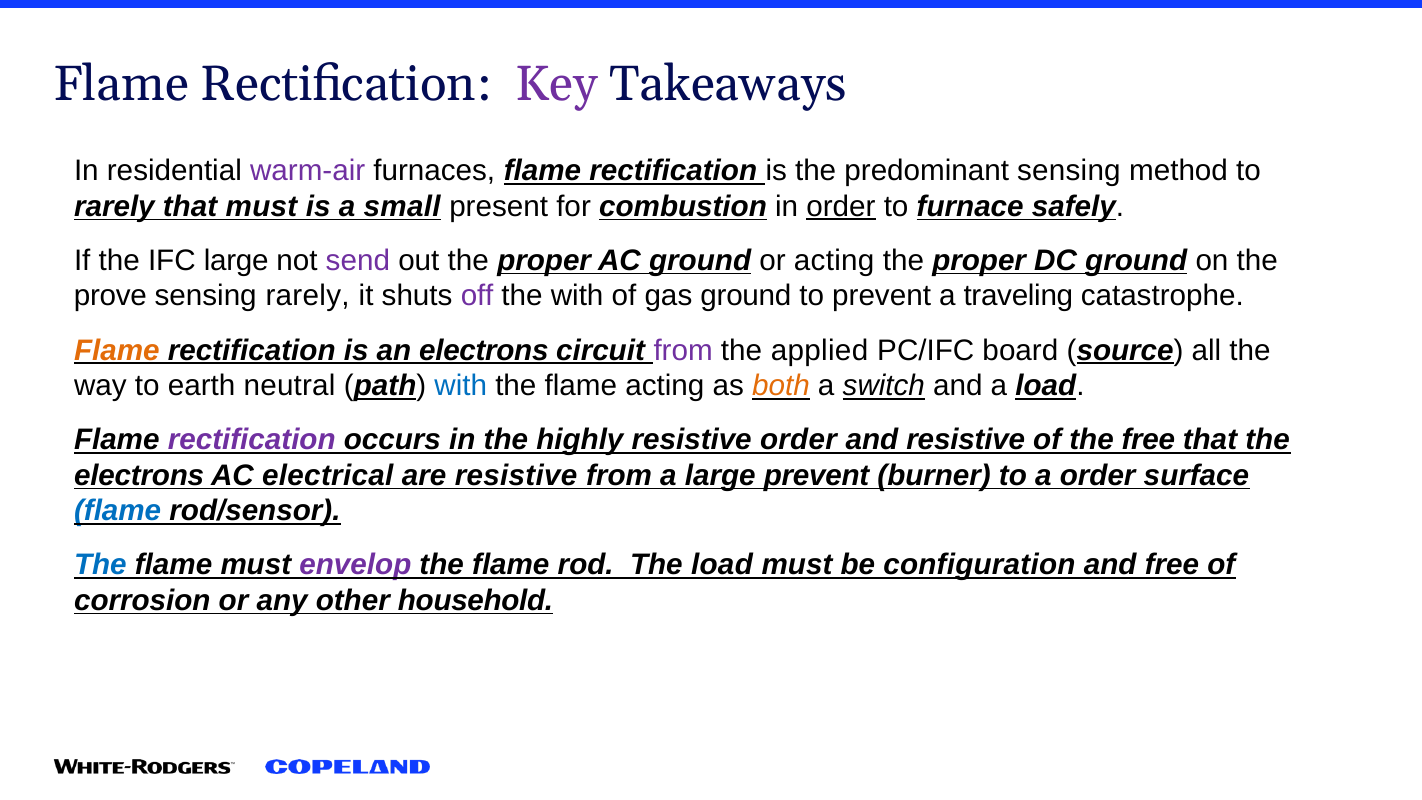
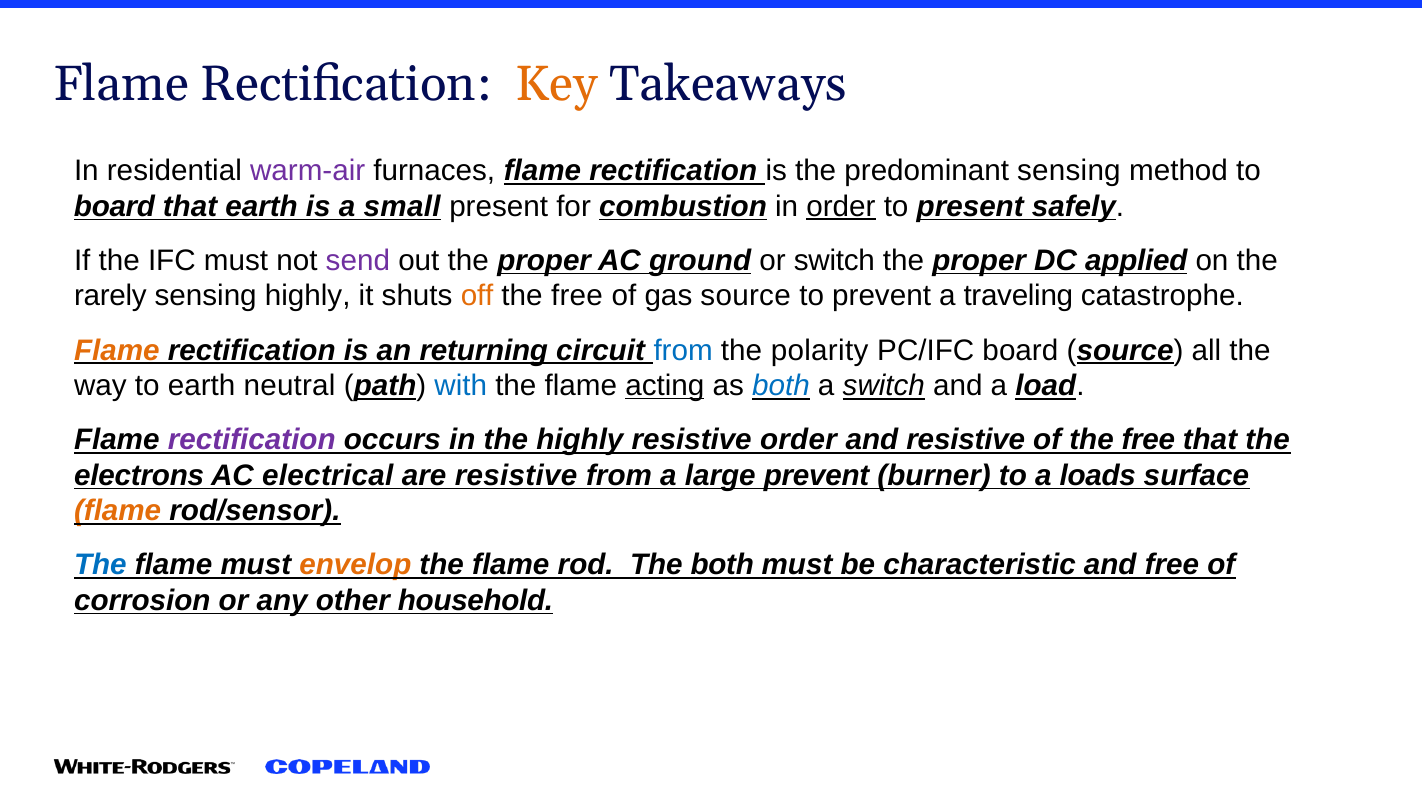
Key colour: purple -> orange (556, 84)
rarely: rarely -> board (115, 206)
that must: must -> earth (262, 206)
to furnace: furnace -> present (970, 206)
IFC large: large -> must (236, 261)
or acting: acting -> switch (834, 261)
DC ground: ground -> applied (1136, 261)
prove: prove -> rarely (110, 296)
sensing rarely: rarely -> highly (308, 296)
off colour: purple -> orange (477, 296)
with: with -> free (577, 296)
gas ground: ground -> source (746, 296)
an electrons: electrons -> returning (484, 350)
from colour: purple -> blue (683, 350)
applied: applied -> polarity (820, 350)
acting underline: none -> present (665, 386)
both colour: orange -> blue (781, 386)
a order: order -> loads (1098, 475)
flame colour: blue -> orange (118, 511)
envelop colour: purple -> orange (355, 565)
The load: load -> both (722, 565)
configuration: configuration -> characteristic (980, 565)
